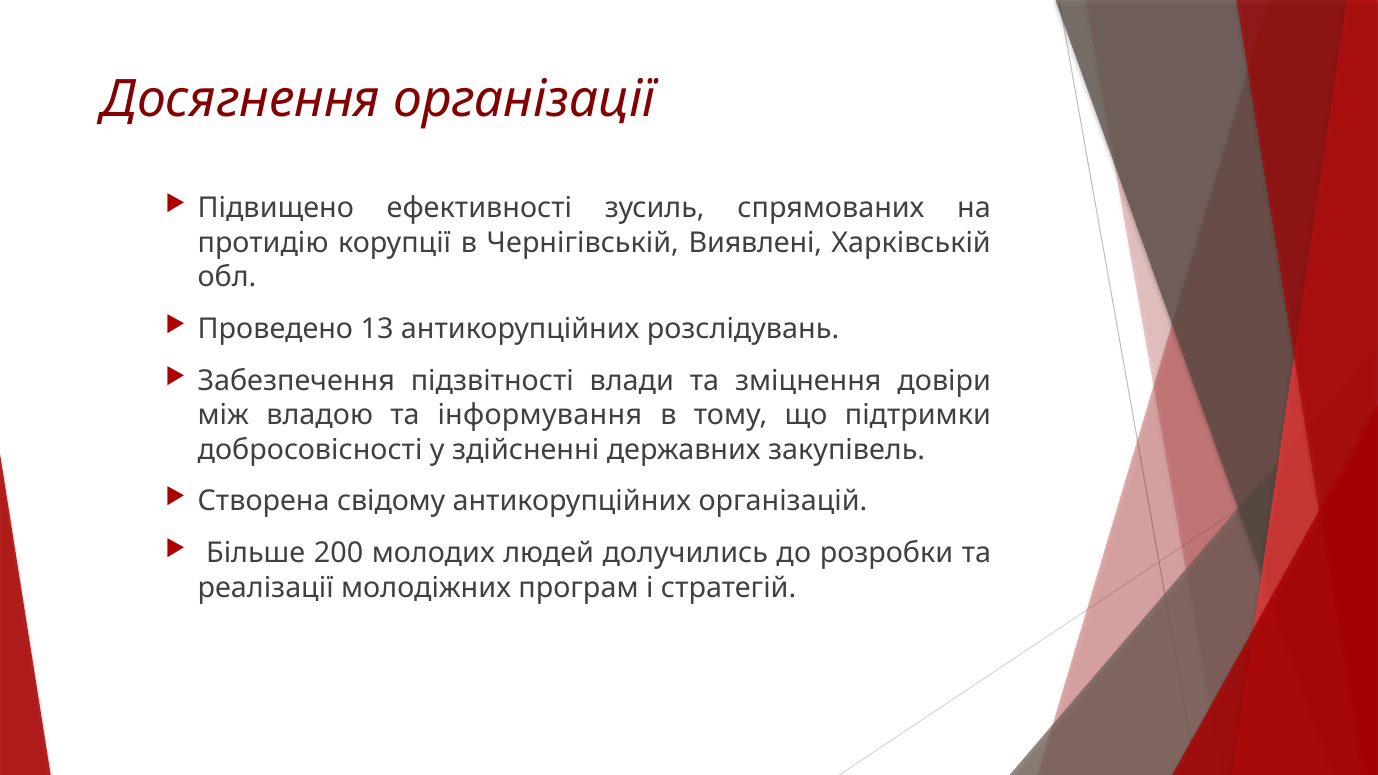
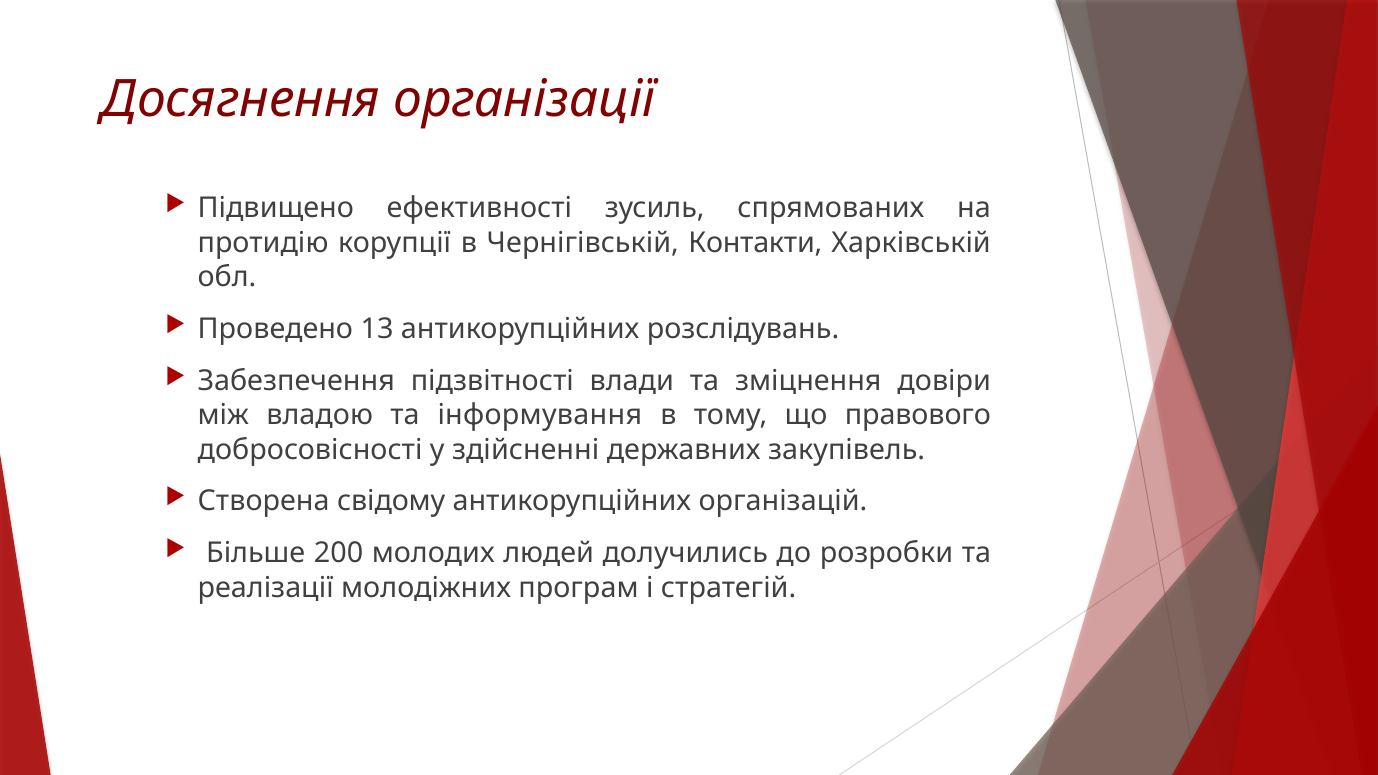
Виявлені: Виявлені -> Контакти (755, 243)
підтримки: підтримки -> правового (918, 415)
